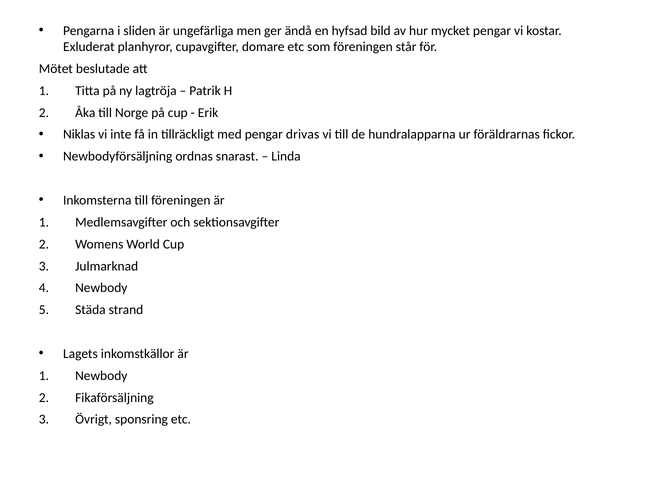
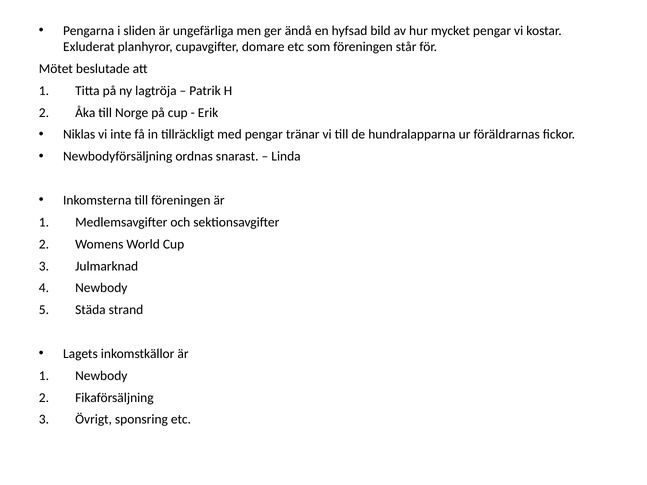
drivas: drivas -> tränar (303, 135)
